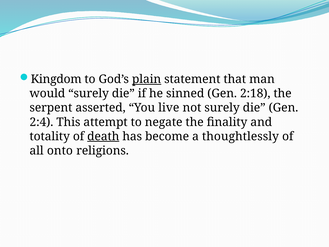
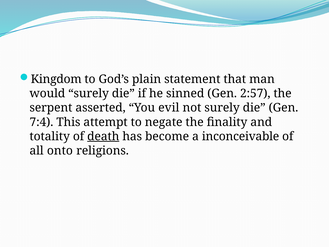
plain underline: present -> none (147, 79)
2:18: 2:18 -> 2:57 (255, 93)
live: live -> evil (169, 108)
2:4: 2:4 -> 7:4 (41, 122)
thoughtlessly: thoughtlessly -> inconceivable (241, 136)
